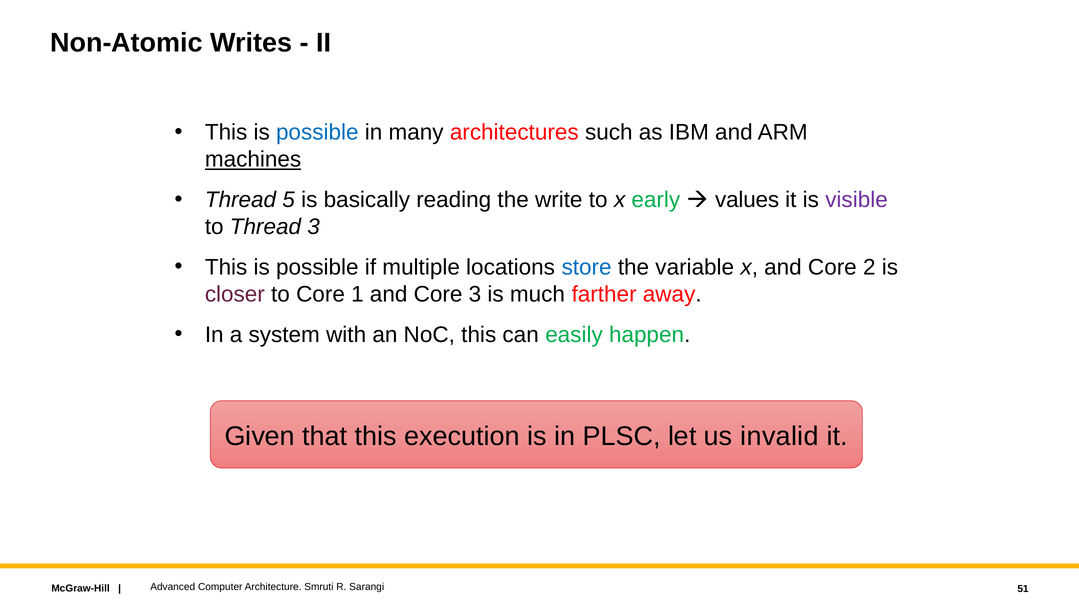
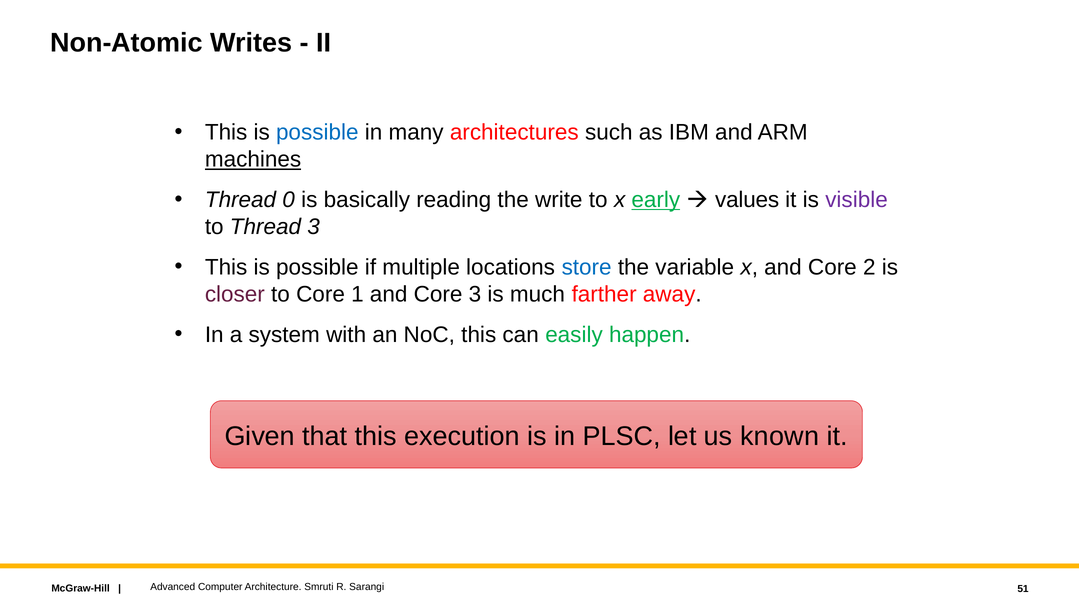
5: 5 -> 0 (289, 200)
early underline: none -> present (656, 200)
invalid: invalid -> known (780, 436)
